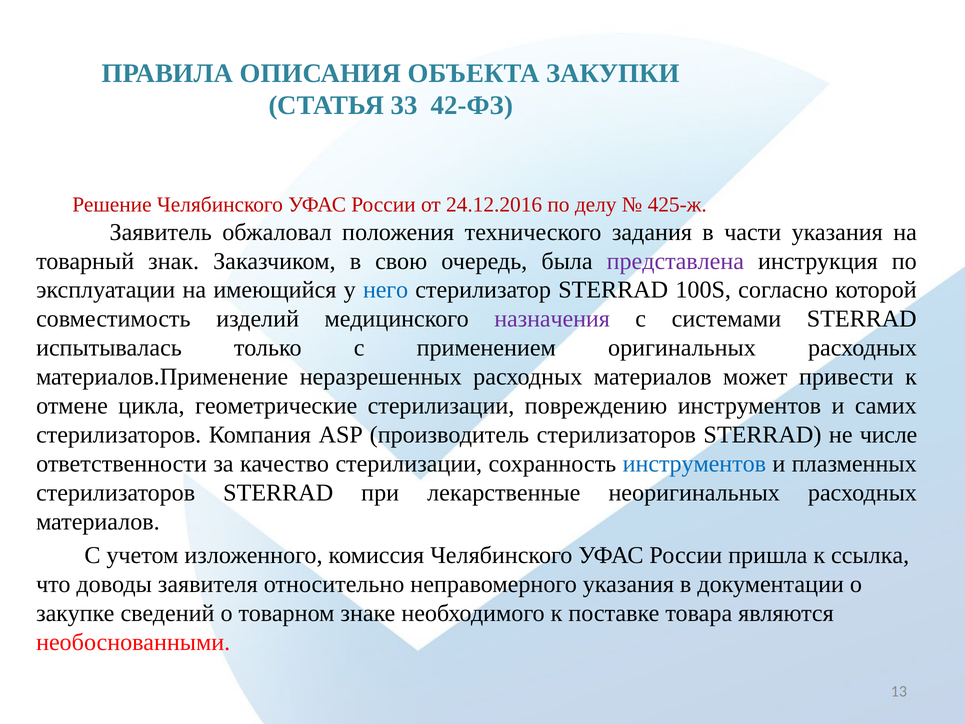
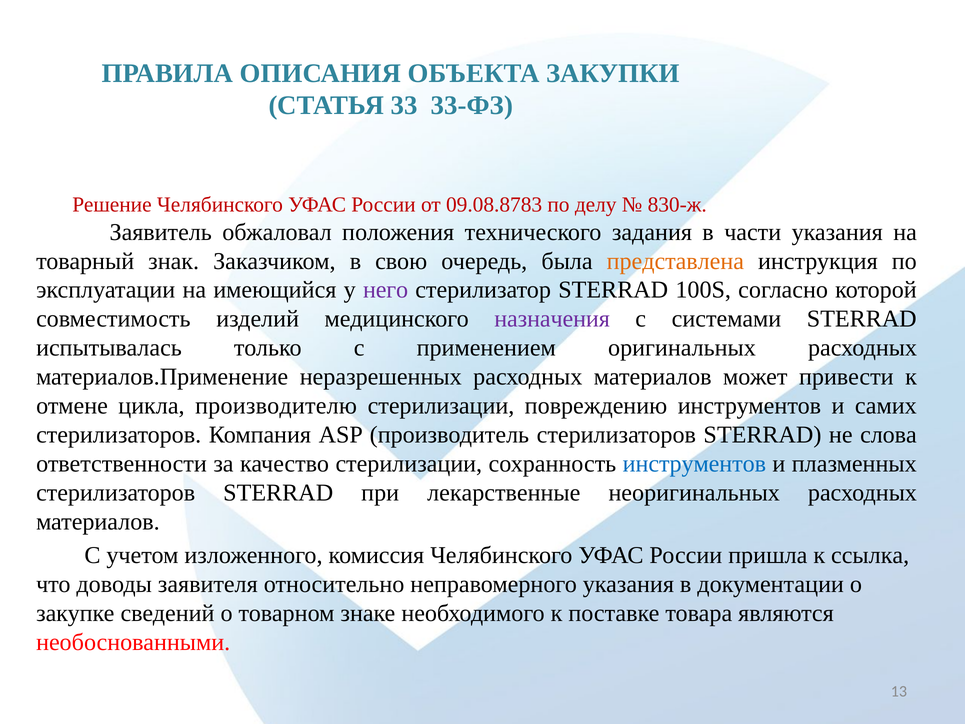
42-ФЗ: 42-ФЗ -> 33-ФЗ (472, 106)
24.12.2016: 24.12.2016 -> 09.08.8783 (494, 204)
425-ж: 425-ж -> 830-ж (677, 204)
представлена colour: purple -> orange (675, 261)
него colour: blue -> purple (386, 290)
геометрические: геометрические -> производителю (276, 406)
числе: числе -> слова (888, 435)
